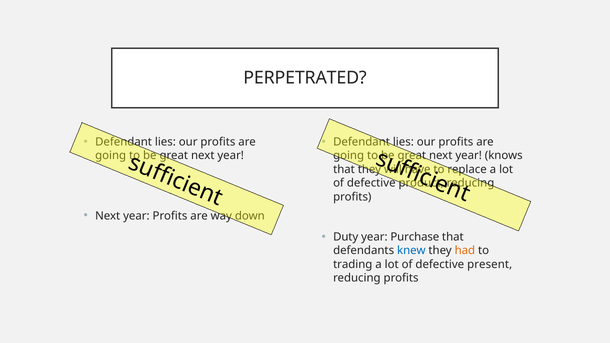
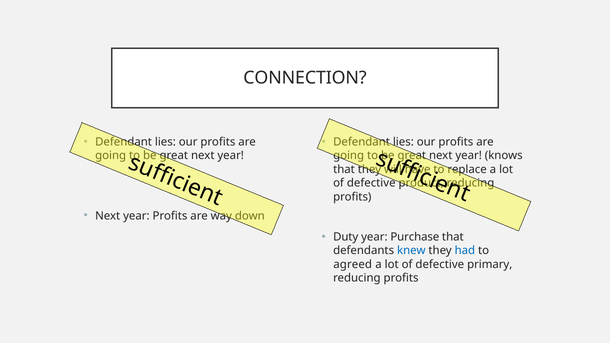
PERPETRATED: PERPETRATED -> CONNECTION (305, 78)
had colour: orange -> blue (465, 251)
trading: trading -> agreed (353, 264)
present: present -> primary (490, 264)
